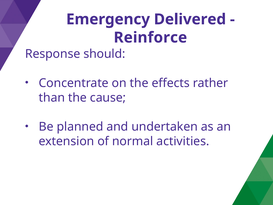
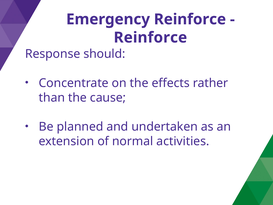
Emergency Delivered: Delivered -> Reinforce (190, 19)
